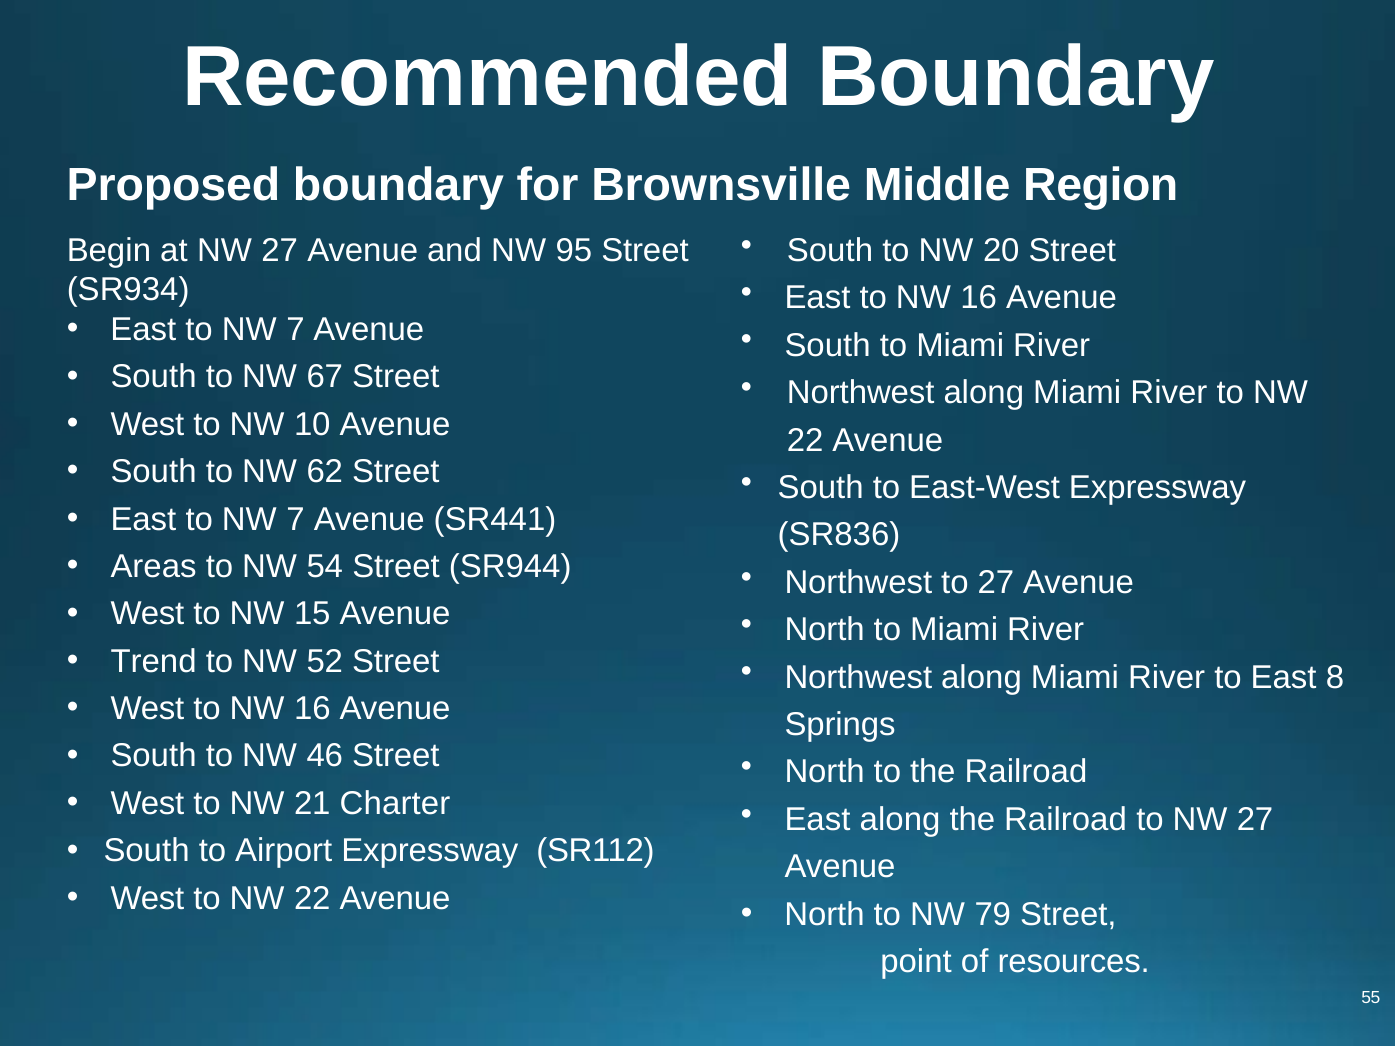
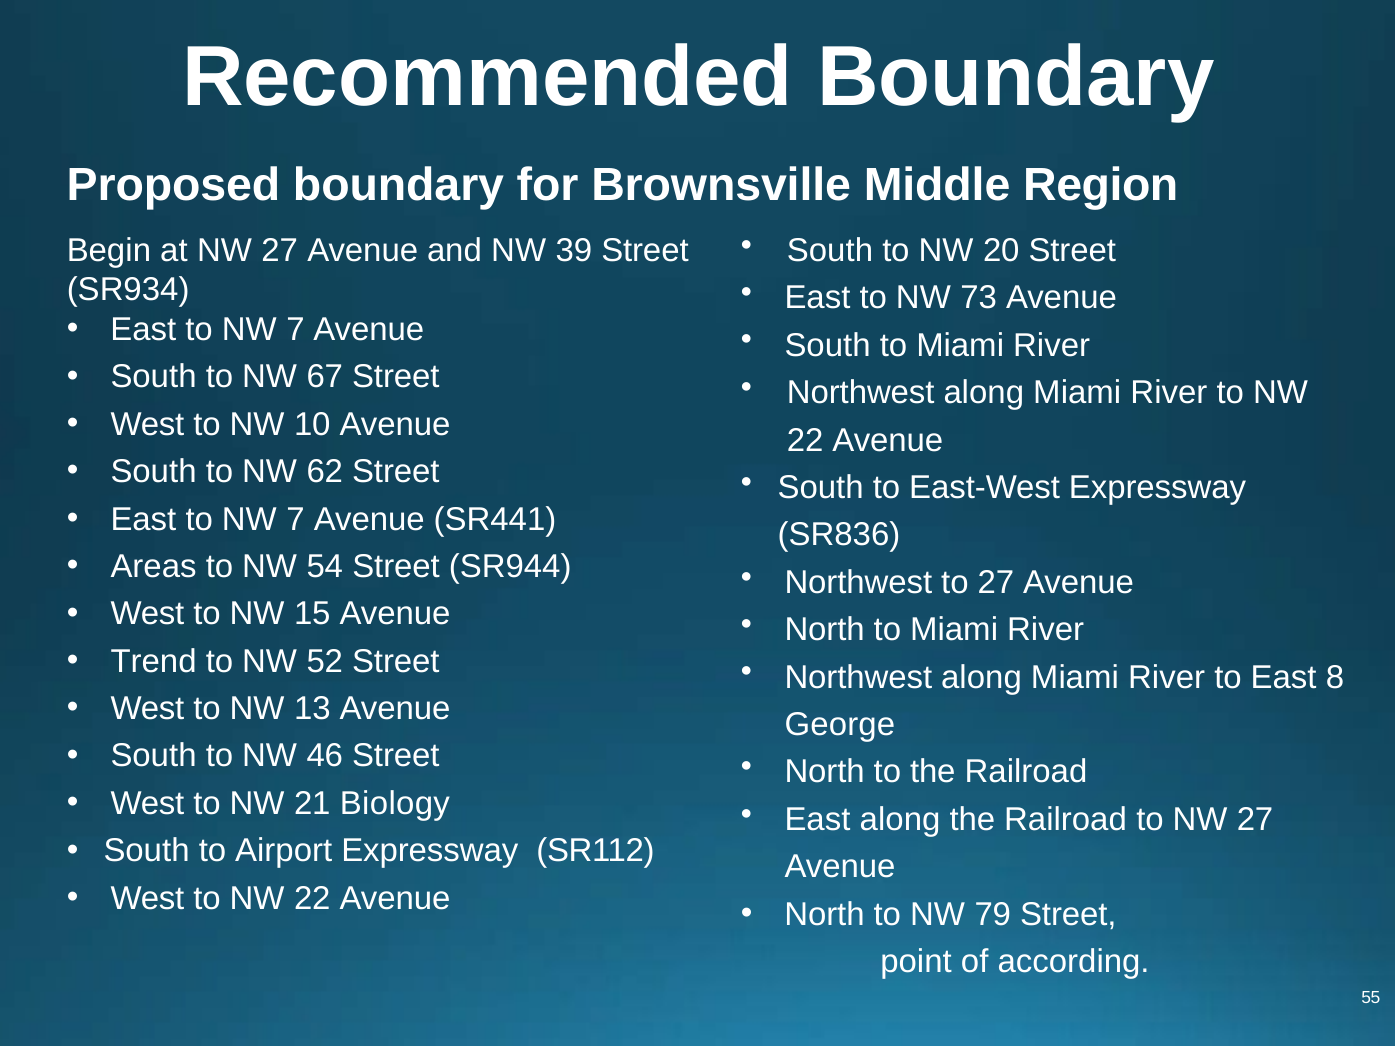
95: 95 -> 39 (574, 251)
East to NW 16: 16 -> 73 (979, 298)
West to NW 16: 16 -> 13 (312, 709)
Springs: Springs -> George (840, 725)
Charter: Charter -> Biology (395, 804)
resources: resources -> according (1074, 962)
